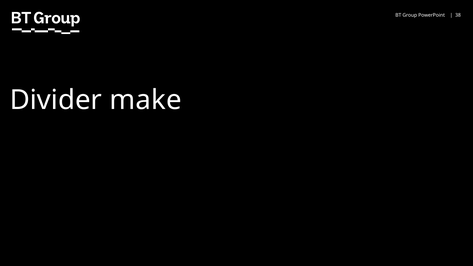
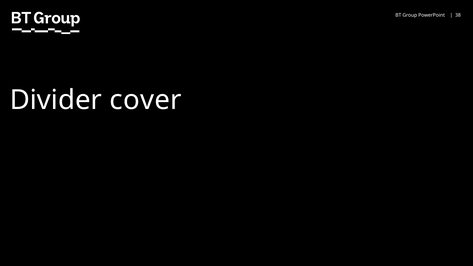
make: make -> cover (146, 100)
